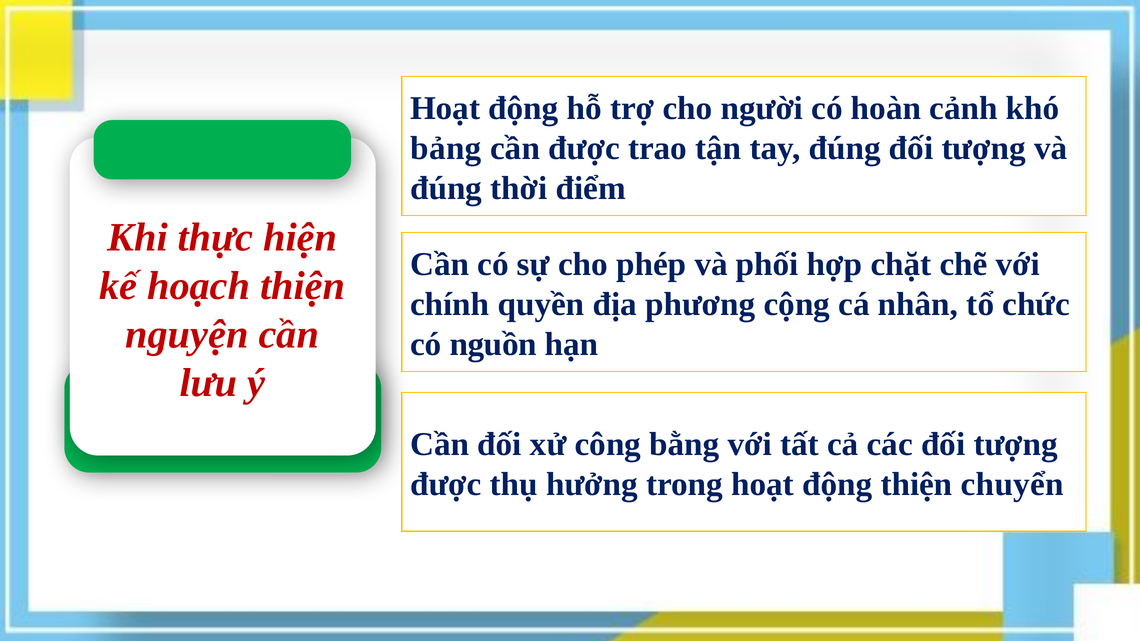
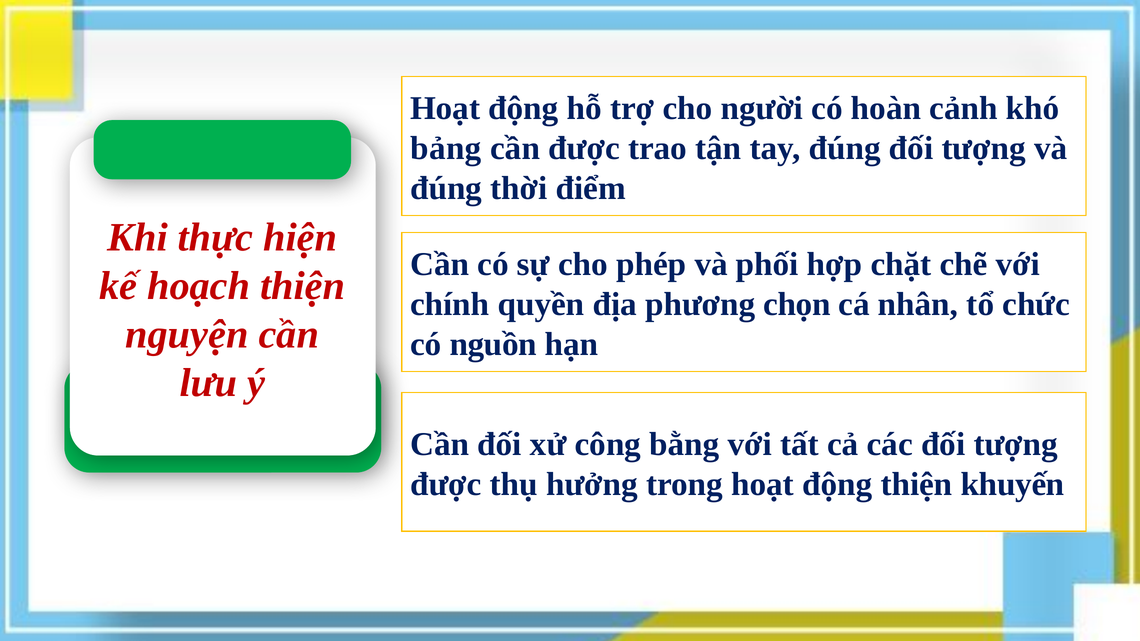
cộng: cộng -> chọn (797, 304)
chuyển: chuyển -> khuyến (1013, 484)
